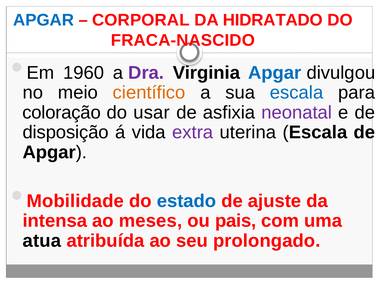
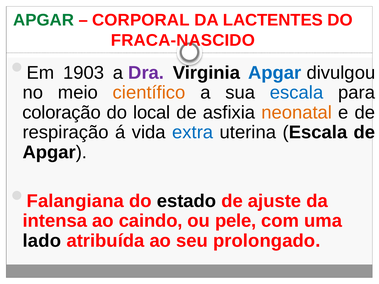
APGAR colour: blue -> green (44, 20)
HIDRATADO: HIDRATADO -> LACTENTES (273, 20)
1960: 1960 -> 1903 (84, 73)
usar: usar -> local (152, 113)
neonatal colour: purple -> orange (297, 113)
disposição: disposição -> respiração (66, 132)
extra colour: purple -> blue (193, 132)
Mobilidade: Mobilidade -> Falangiana (75, 201)
estado colour: blue -> black (186, 201)
meses: meses -> caindo (151, 221)
pais: pais -> pele (236, 221)
atua: atua -> lado (42, 241)
